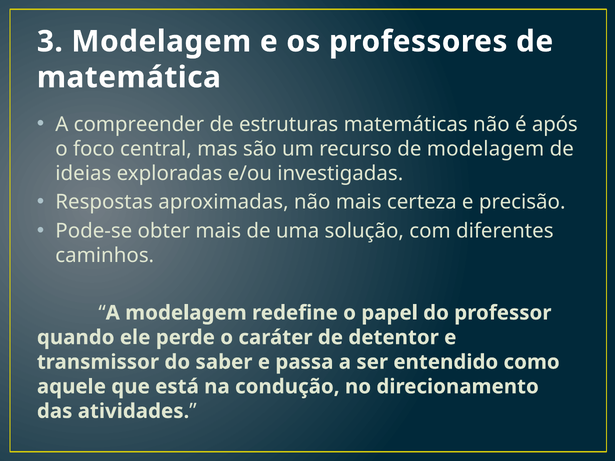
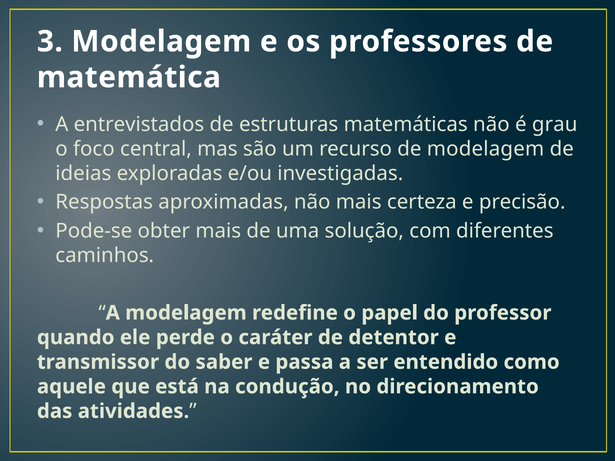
compreender: compreender -> entrevistados (139, 124)
após: após -> grau (555, 124)
